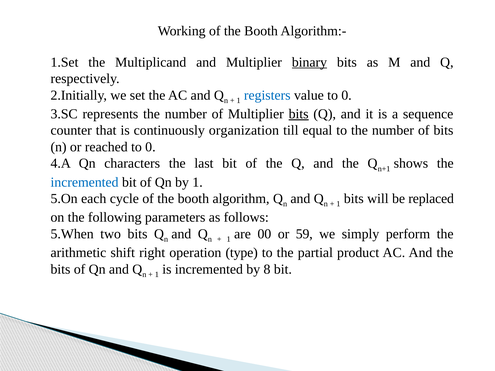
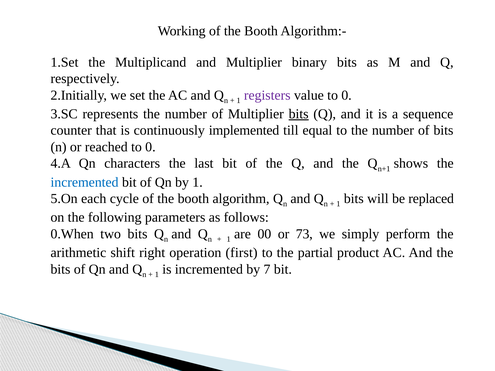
binary underline: present -> none (309, 62)
registers colour: blue -> purple (267, 95)
organization: organization -> implemented (244, 130)
5.When: 5.When -> 0.When (72, 234)
59: 59 -> 73 (304, 234)
type: type -> first (242, 253)
8: 8 -> 7 (267, 269)
